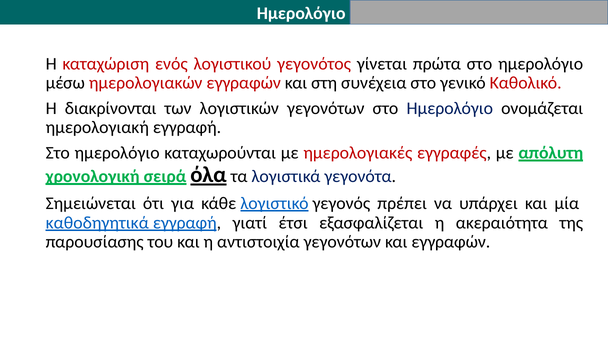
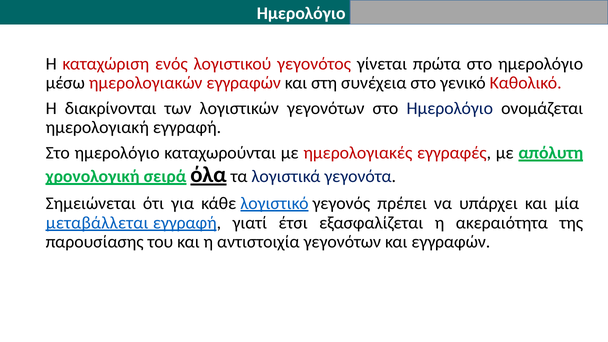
καθοδηγητικά: καθοδηγητικά -> μεταβάλλεται (97, 223)
